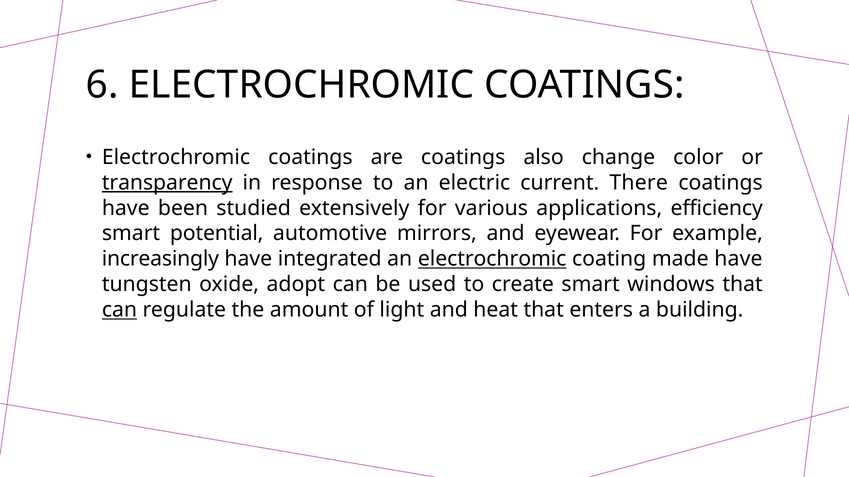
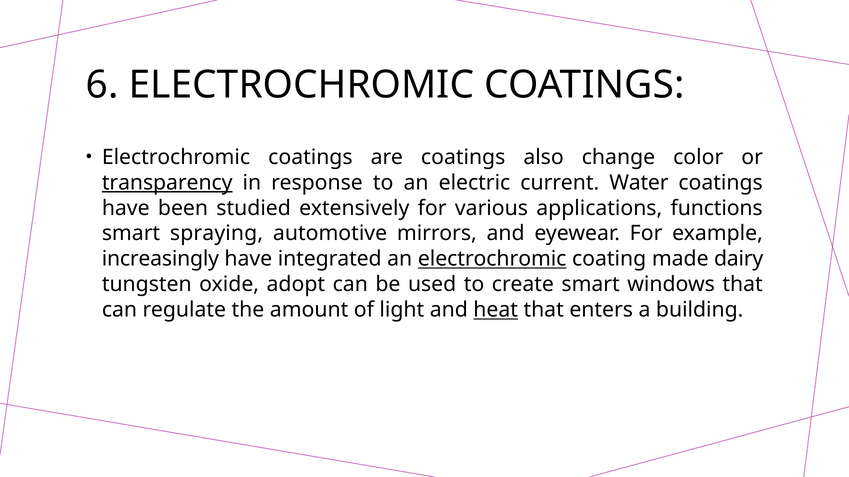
There: There -> Water (639, 183)
efficiency: efficiency -> functions (717, 208)
potential: potential -> spraying (217, 234)
made have: have -> dairy (739, 259)
can underline: present -> none (119, 310)
heat underline: none -> present (496, 310)
